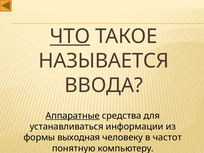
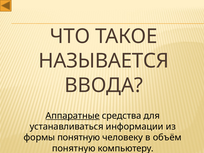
ЧТО underline: present -> none (70, 36)
формы выходная: выходная -> понятную (79, 137)
частот: частот -> объём (167, 137)
